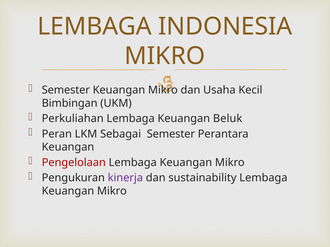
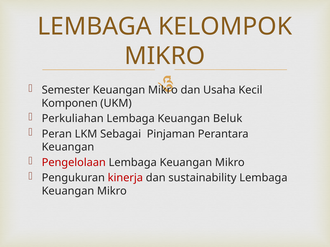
INDONESIA: INDONESIA -> KELOMPOK (225, 26)
Bimbingan: Bimbingan -> Komponen (70, 103)
Sebagai Semester: Semester -> Pinjaman (171, 134)
kinerja colour: purple -> red (125, 178)
